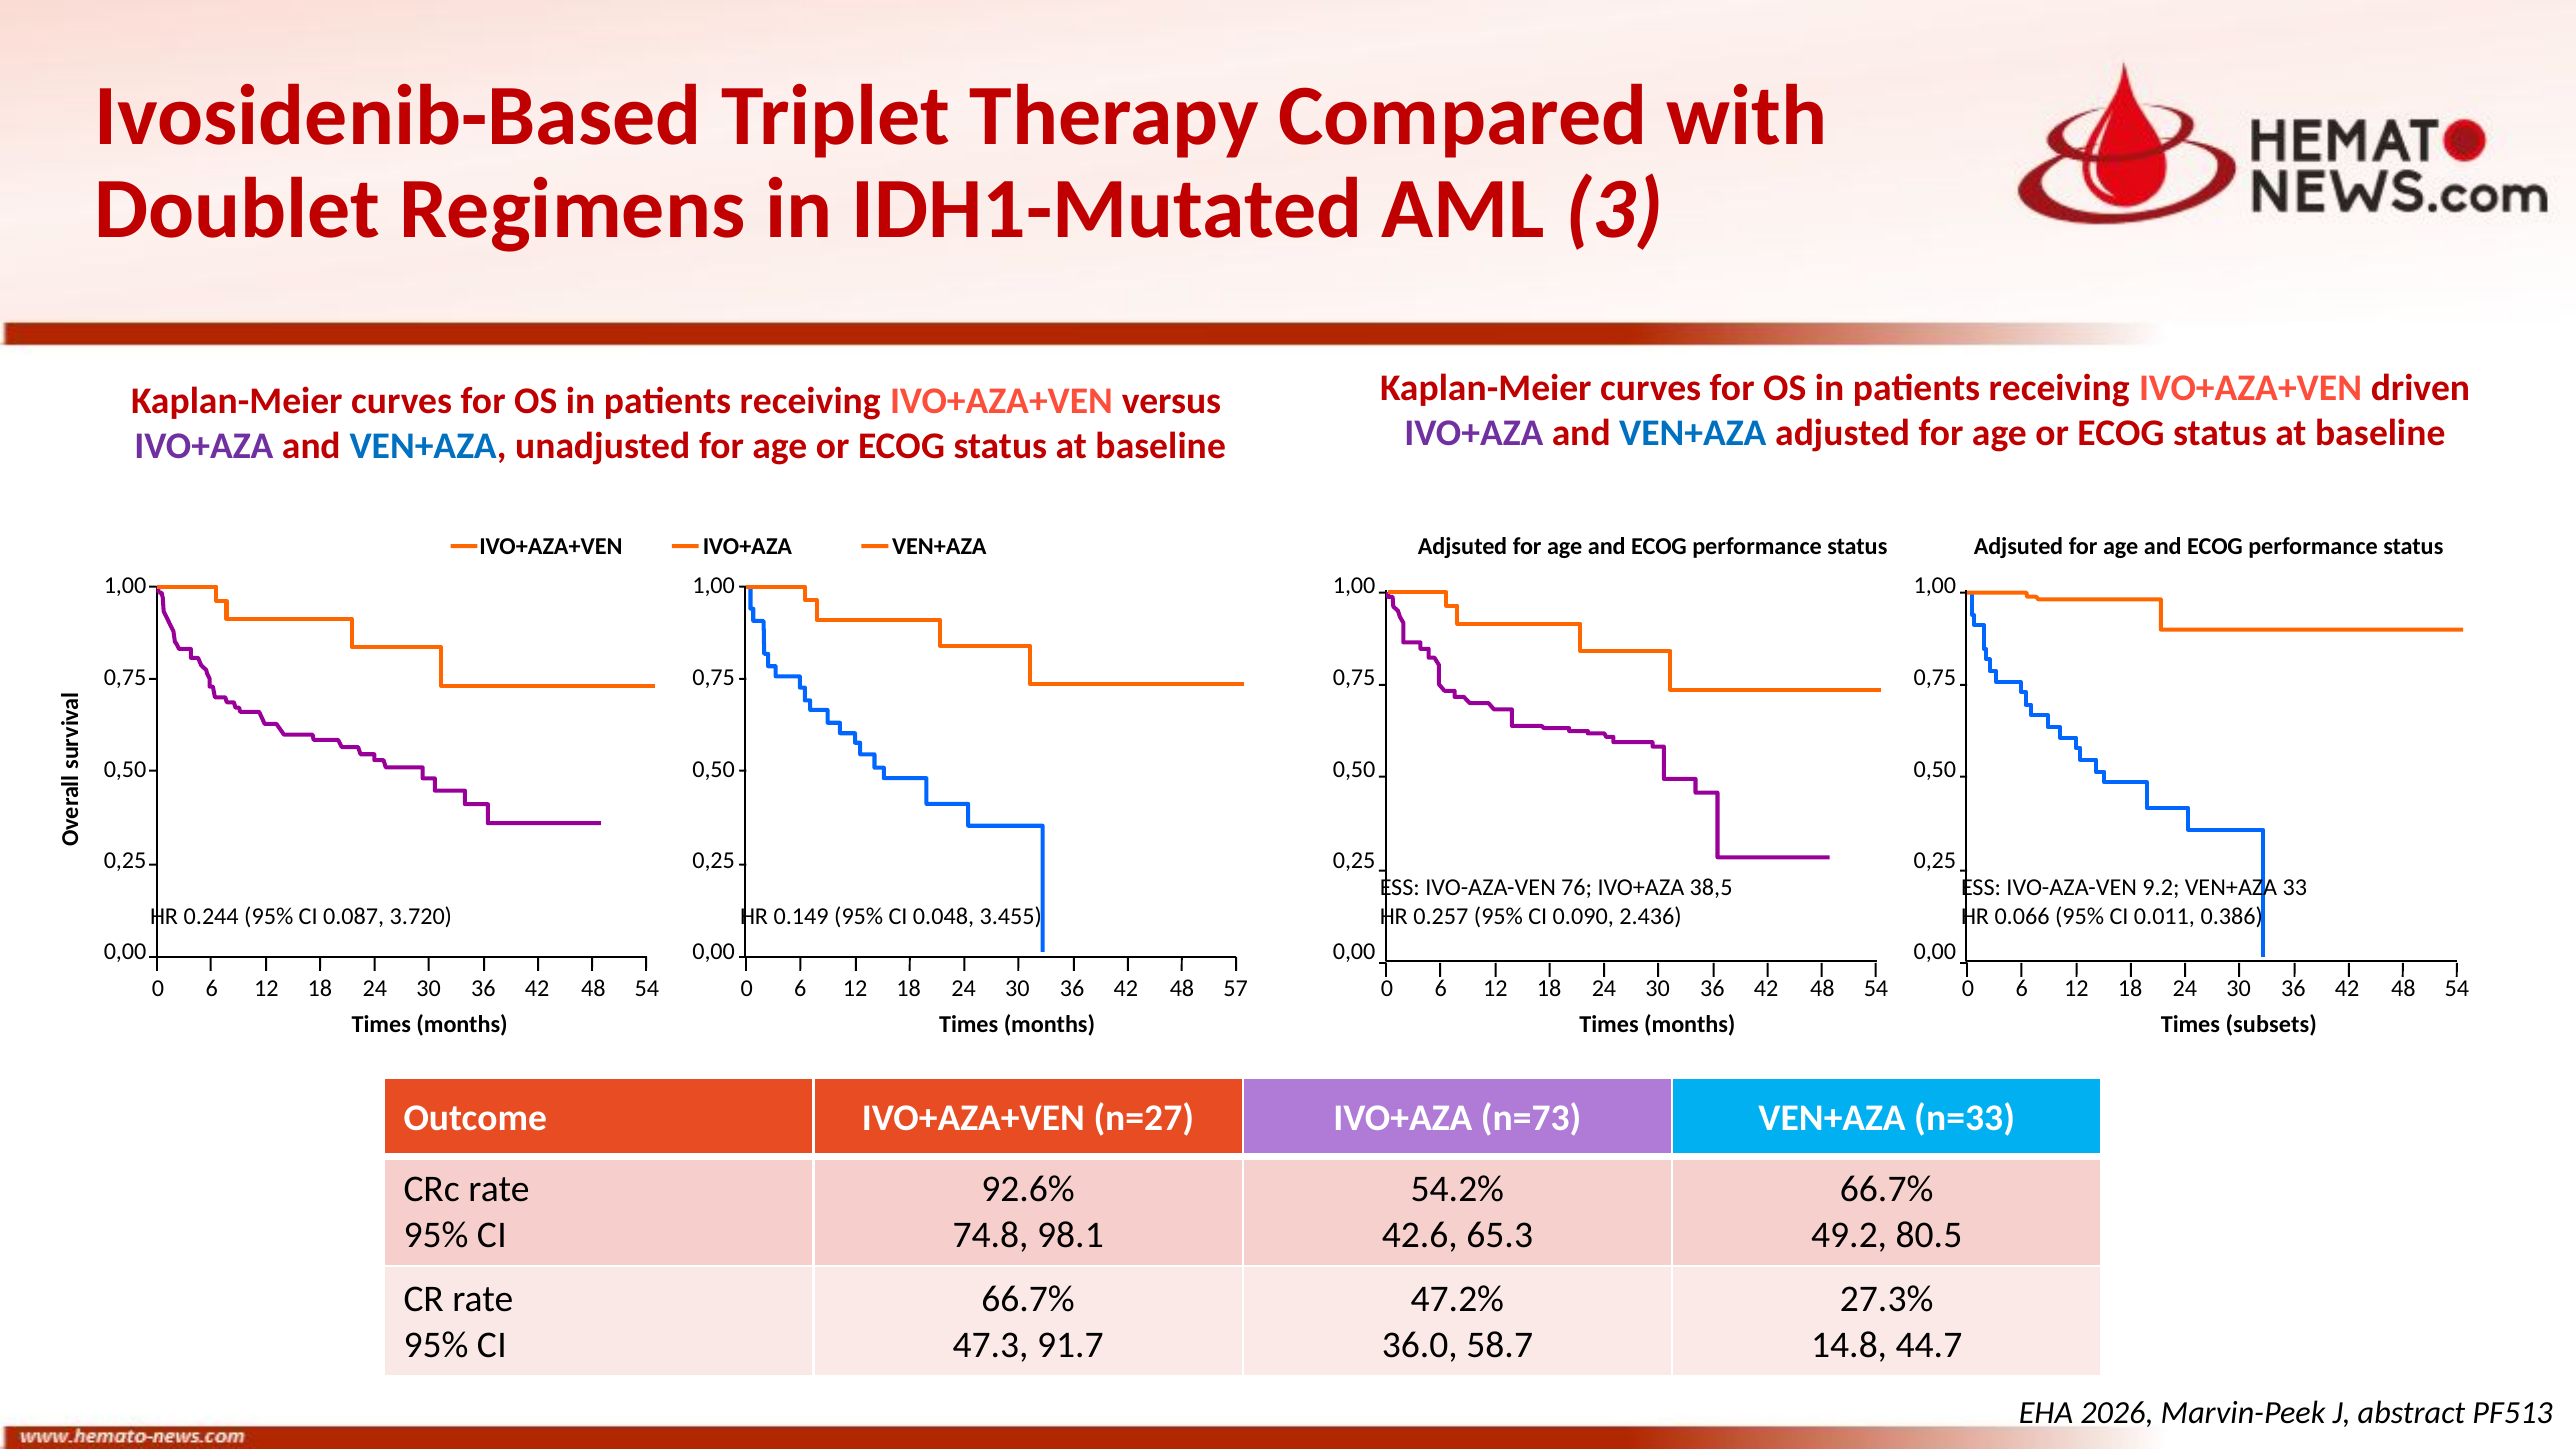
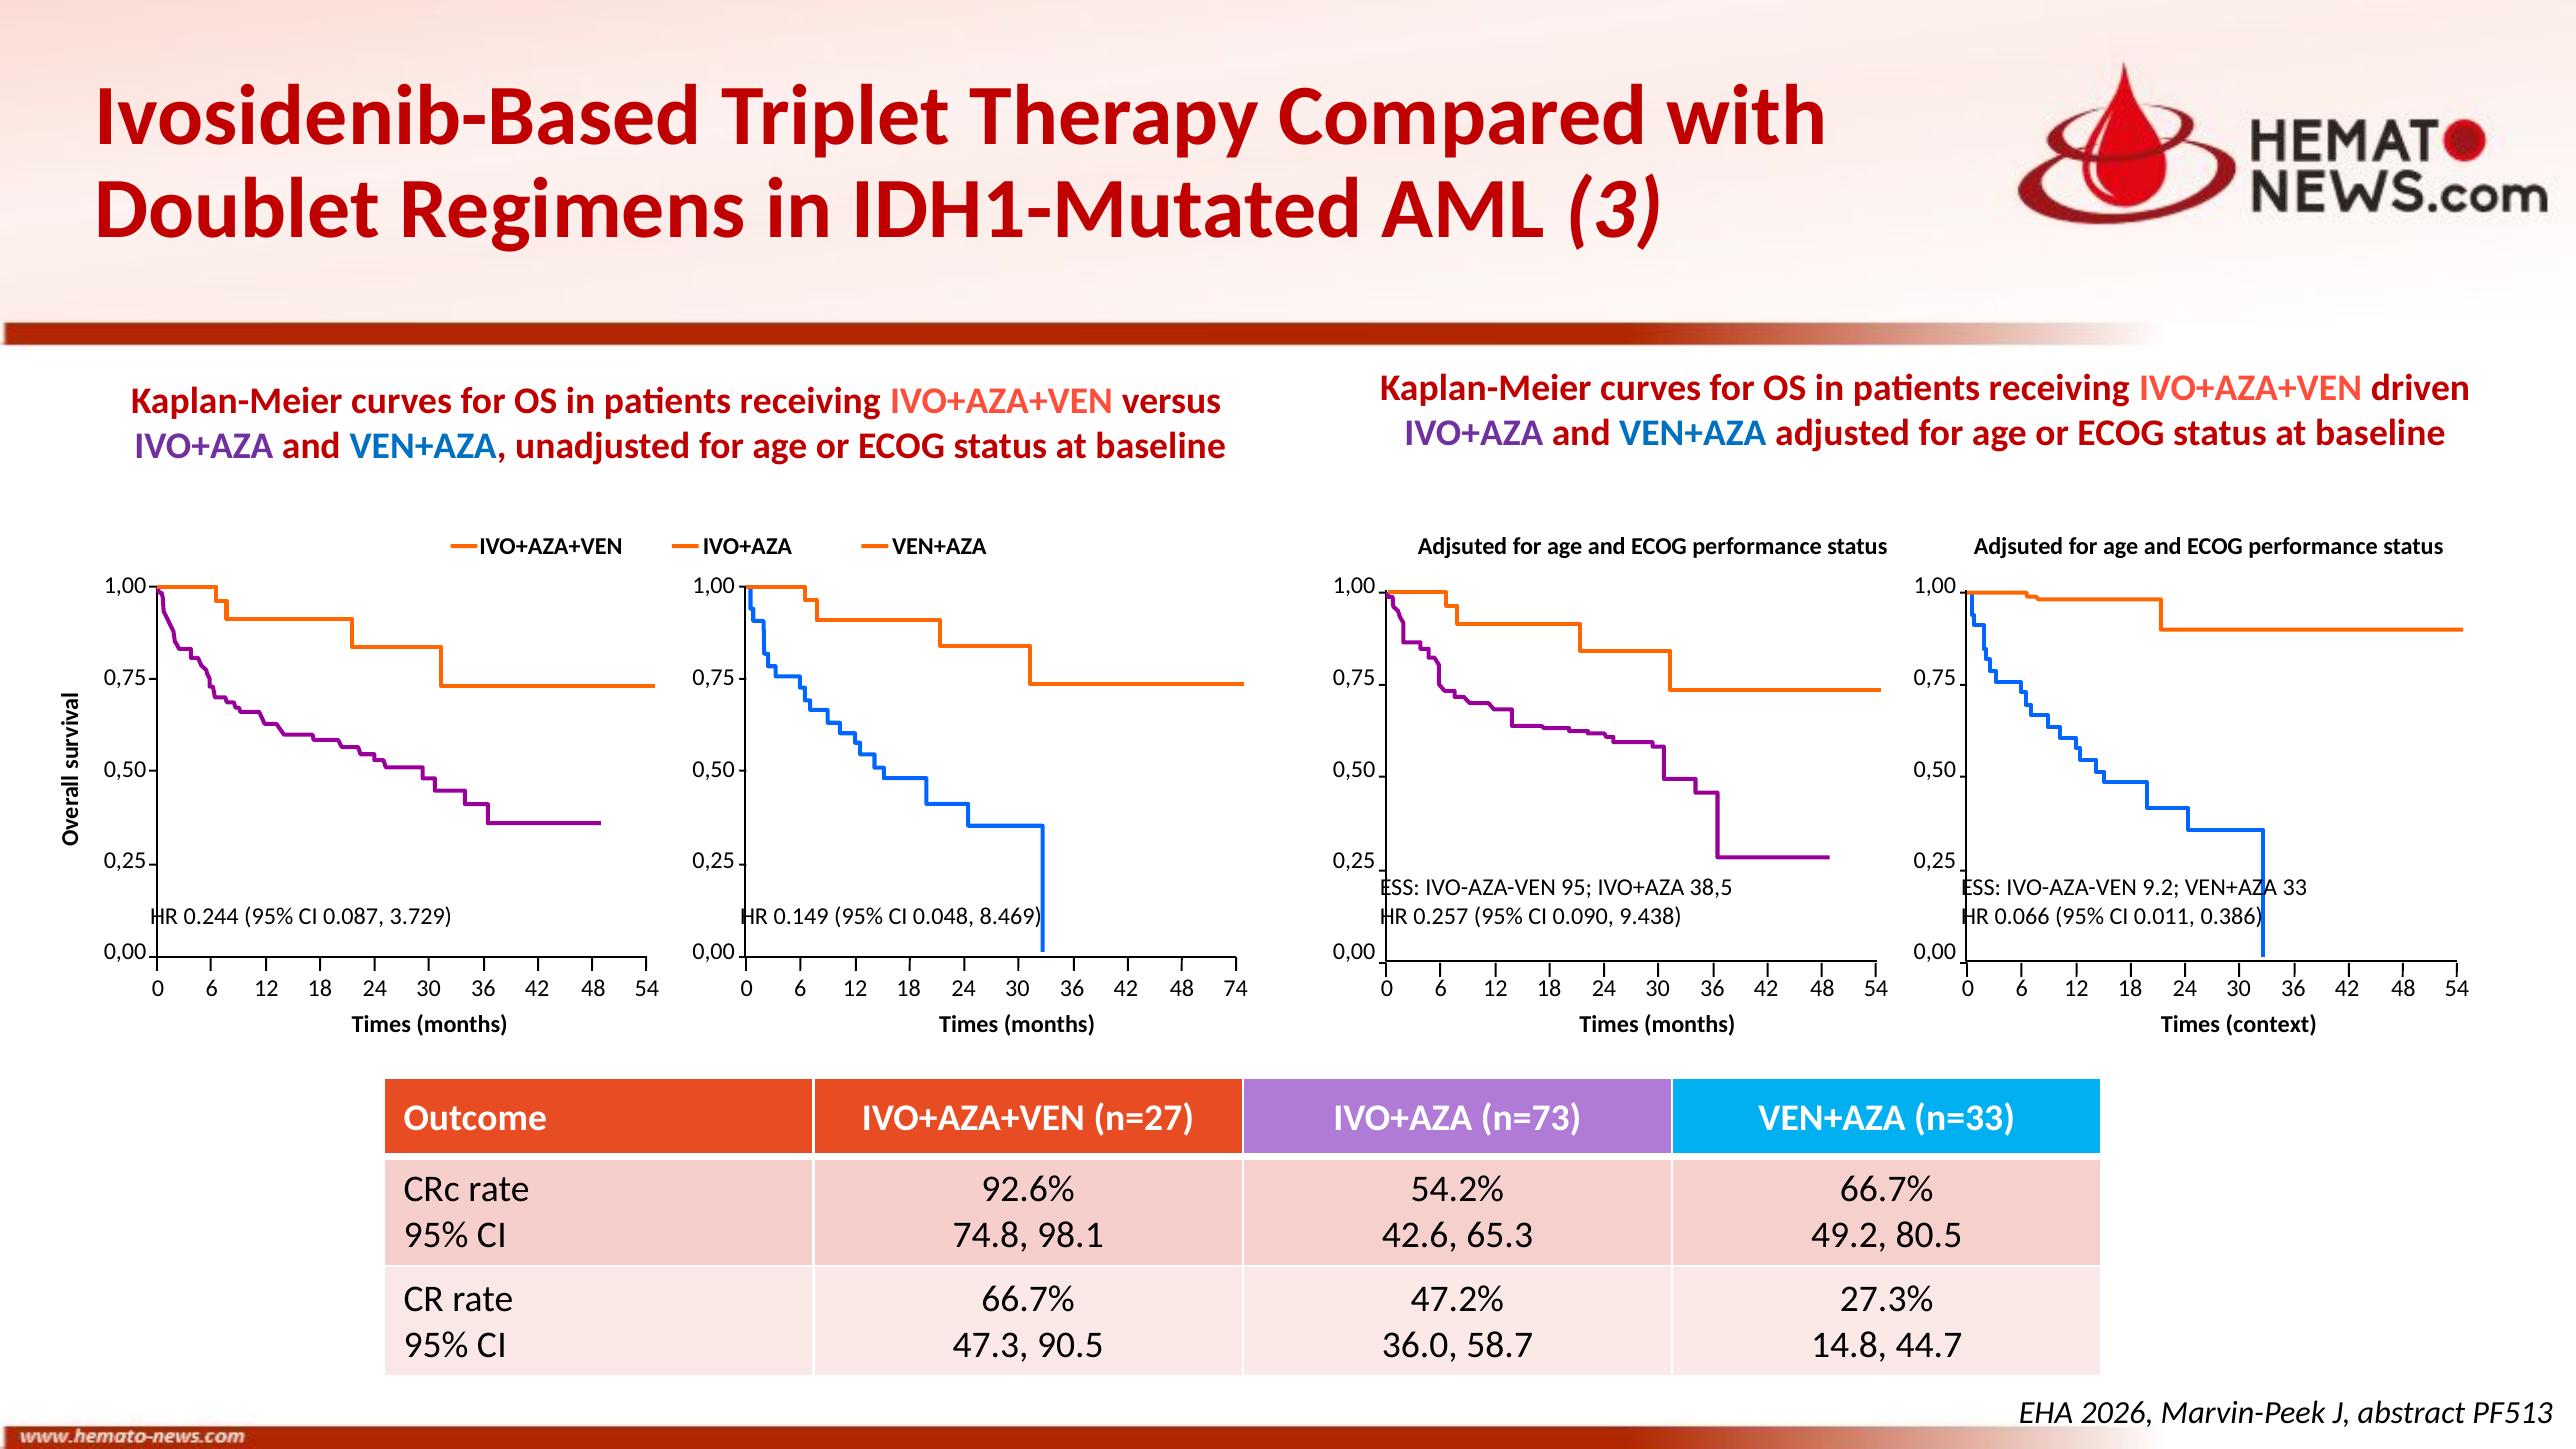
76: 76 -> 95 (1577, 888)
3.720: 3.720 -> 3.729 (421, 916)
3.455: 3.455 -> 8.469 (1011, 916)
2.436: 2.436 -> 9.438 (1651, 917)
57: 57 -> 74 (1236, 989)
subsets: subsets -> context (2271, 1025)
91.7: 91.7 -> 90.5 (1070, 1345)
